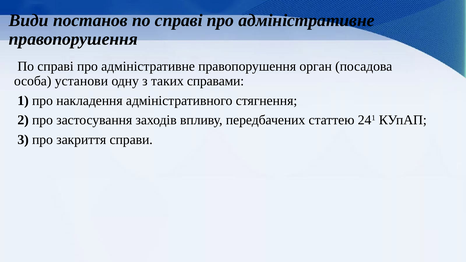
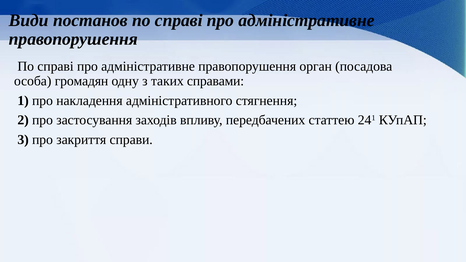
установи: установи -> громадян (82, 81)
